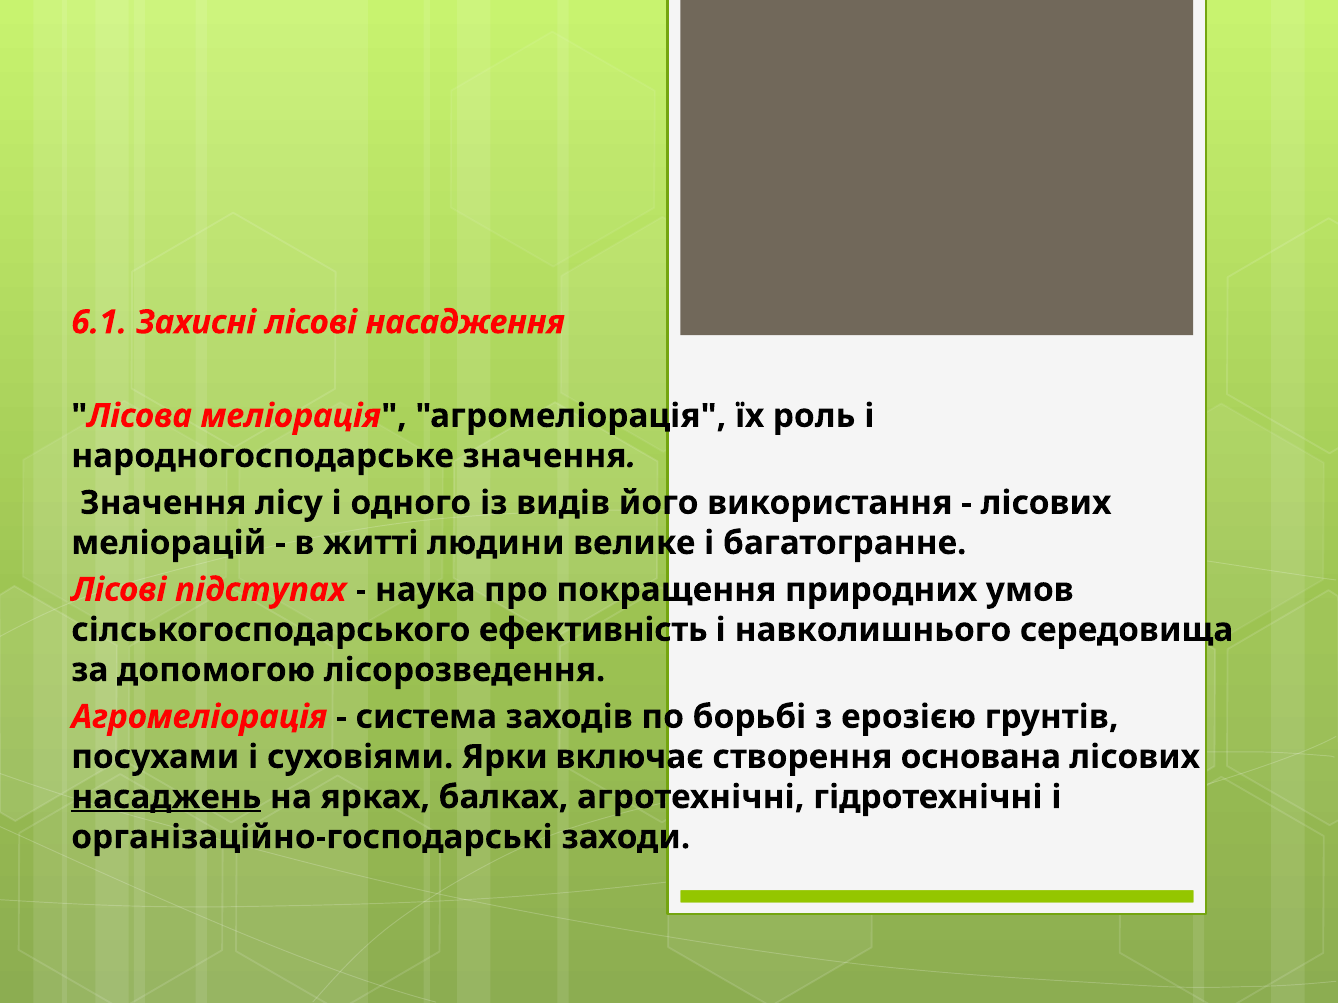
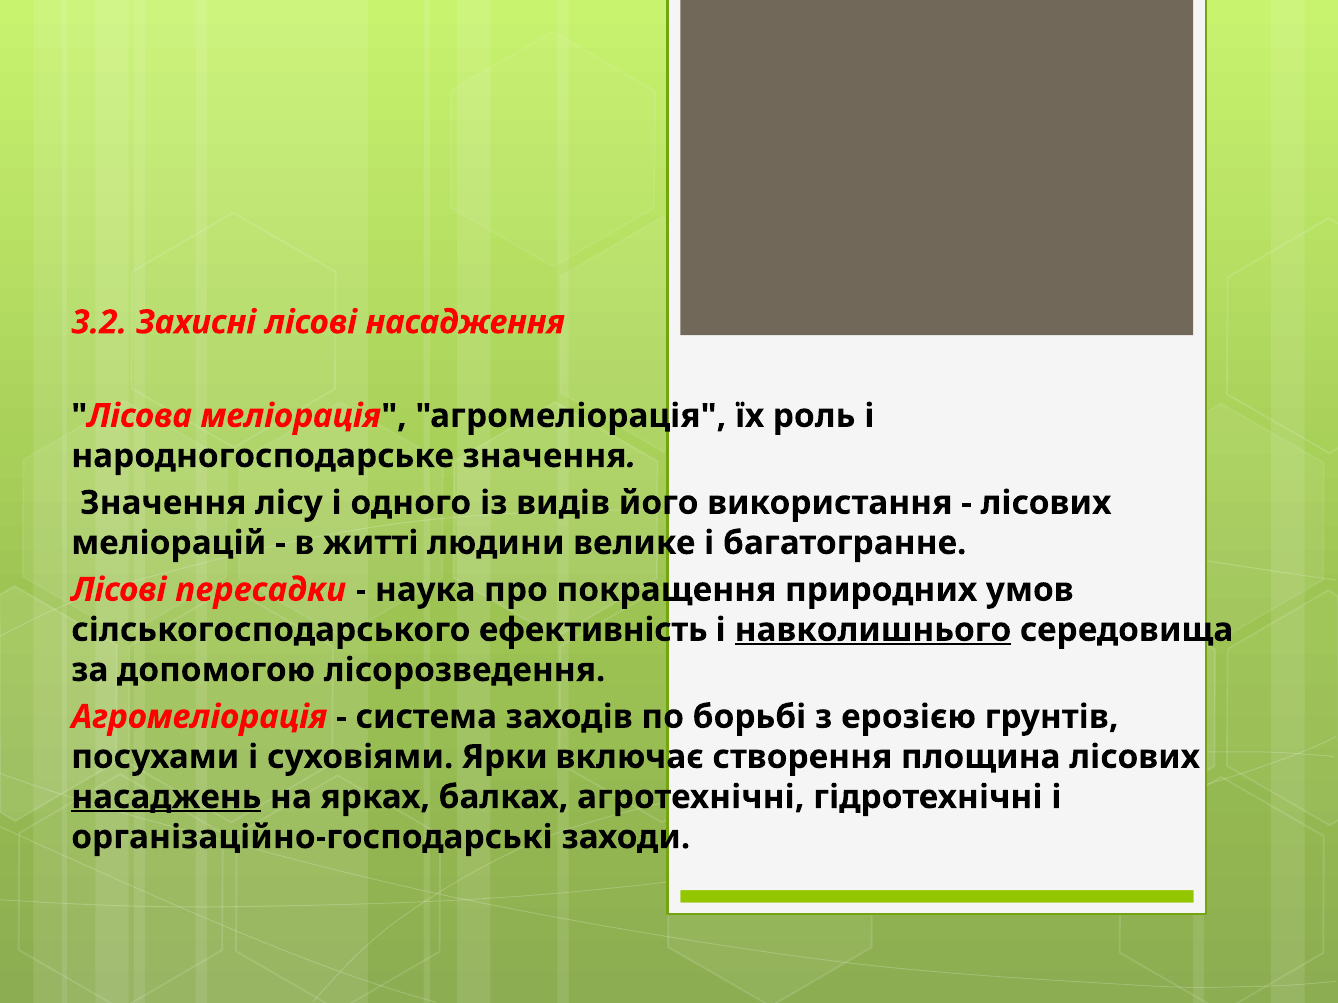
6.1: 6.1 -> 3.2 (99, 322)
підступах: підступах -> пересадки (261, 590)
навколишнього underline: none -> present (873, 630)
основана: основана -> площина (981, 757)
